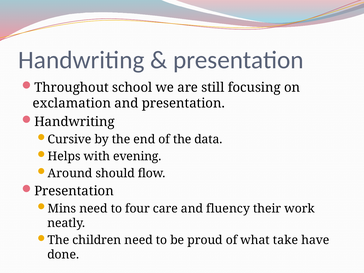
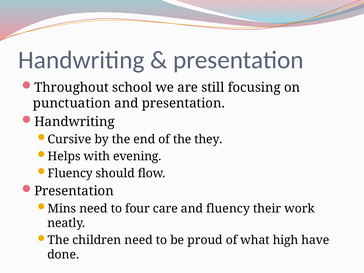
exclamation: exclamation -> punctuation (72, 103)
data: data -> they (208, 139)
Around: Around -> Fluency (70, 173)
take: take -> high (286, 240)
